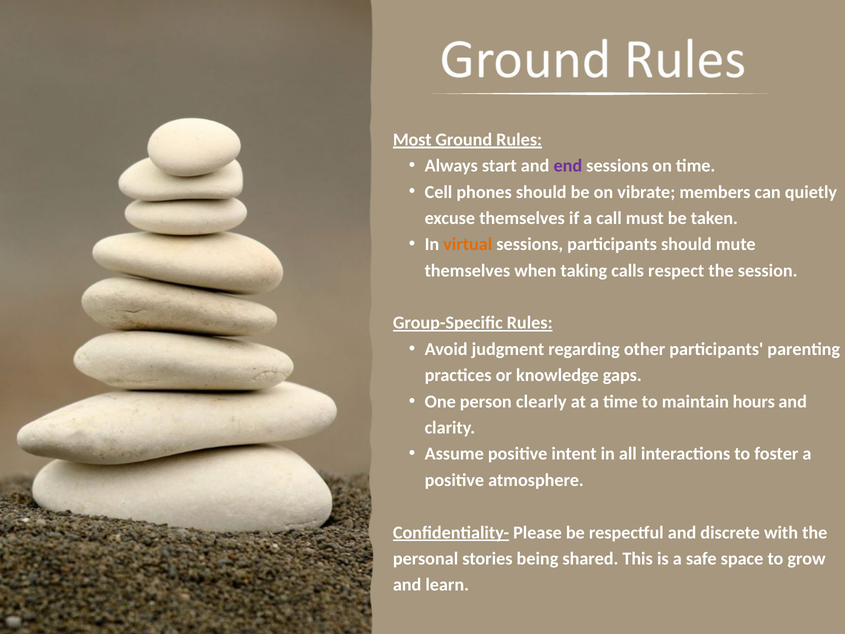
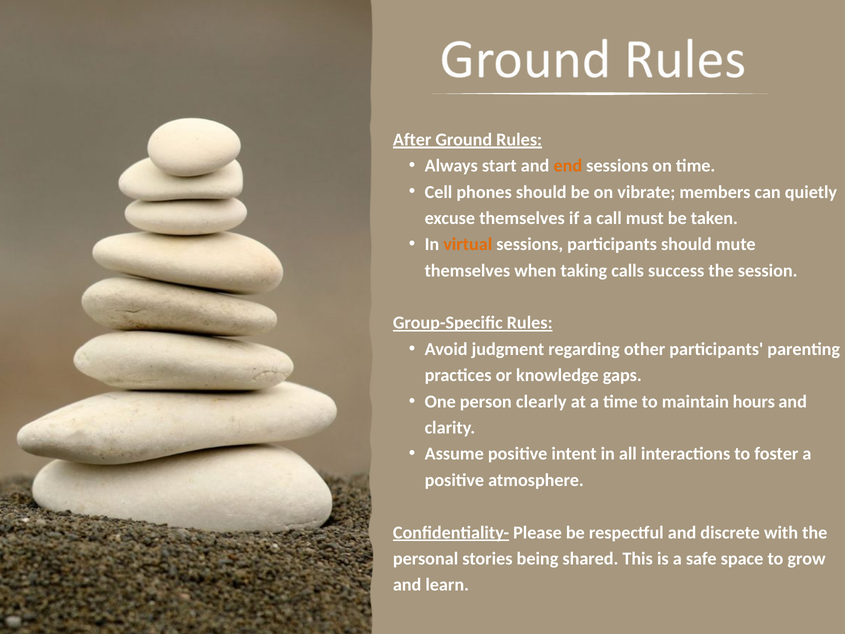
Most: Most -> After (412, 140)
end colour: purple -> orange (568, 166)
respect: respect -> success (676, 270)
